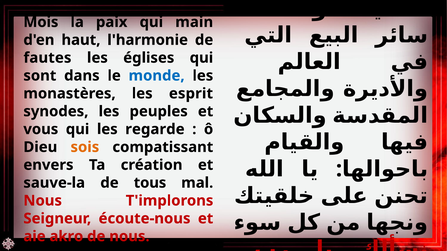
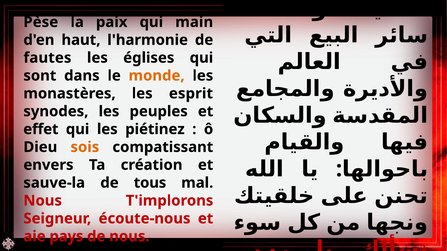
Mois: Mois -> Pèse (41, 22)
monde colour: blue -> orange (157, 76)
vous: vous -> effet (41, 129)
regarde: regarde -> piétinez (155, 129)
akro: akro -> pays (66, 237)
